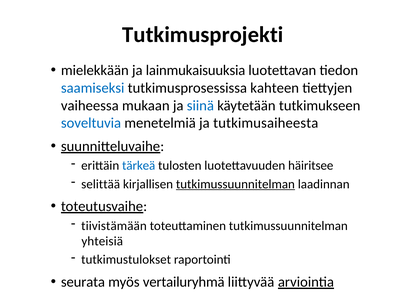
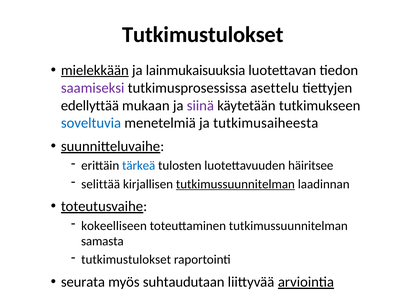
Tutkimusprojekti: Tutkimusprojekti -> Tutkimustulokset (203, 35)
mielekkään underline: none -> present (95, 70)
saamiseksi colour: blue -> purple (93, 88)
kahteen: kahteen -> asettelu (275, 88)
vaiheessa: vaiheessa -> edellyttää (90, 105)
siinä colour: blue -> purple (200, 105)
tiivistämään: tiivistämään -> kokeelliseen (114, 225)
yhteisiä: yhteisiä -> samasta (102, 241)
vertailuryhmä: vertailuryhmä -> suhtaudutaan (184, 282)
